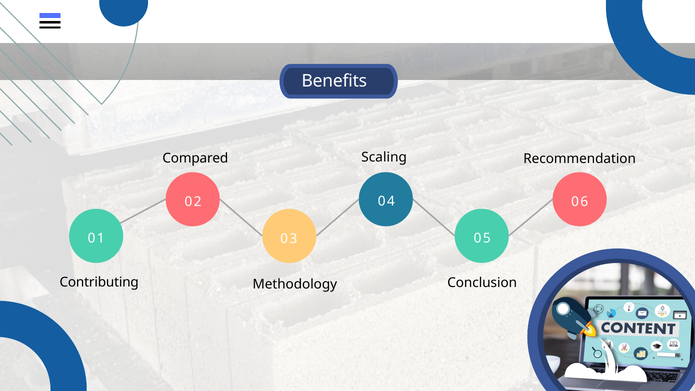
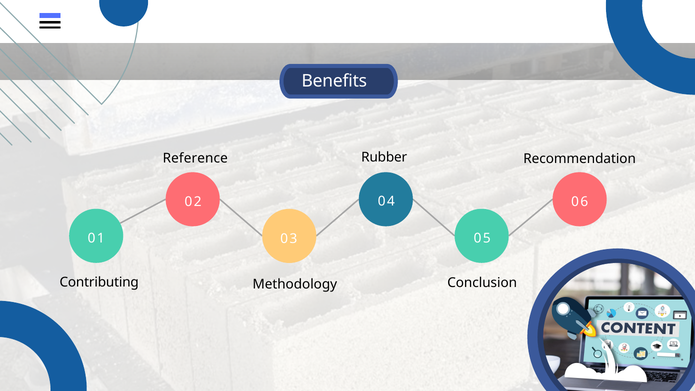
Scaling: Scaling -> Rubber (384, 157)
Compared: Compared -> Reference (195, 158)
